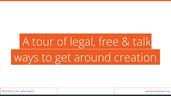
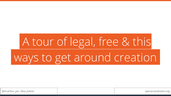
talk: talk -> this (142, 42)
